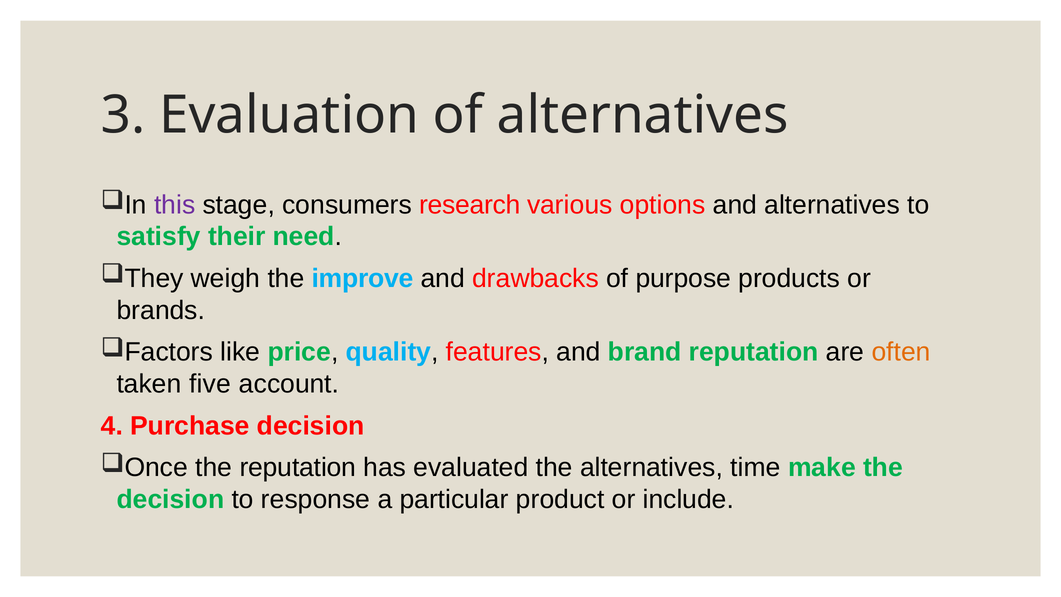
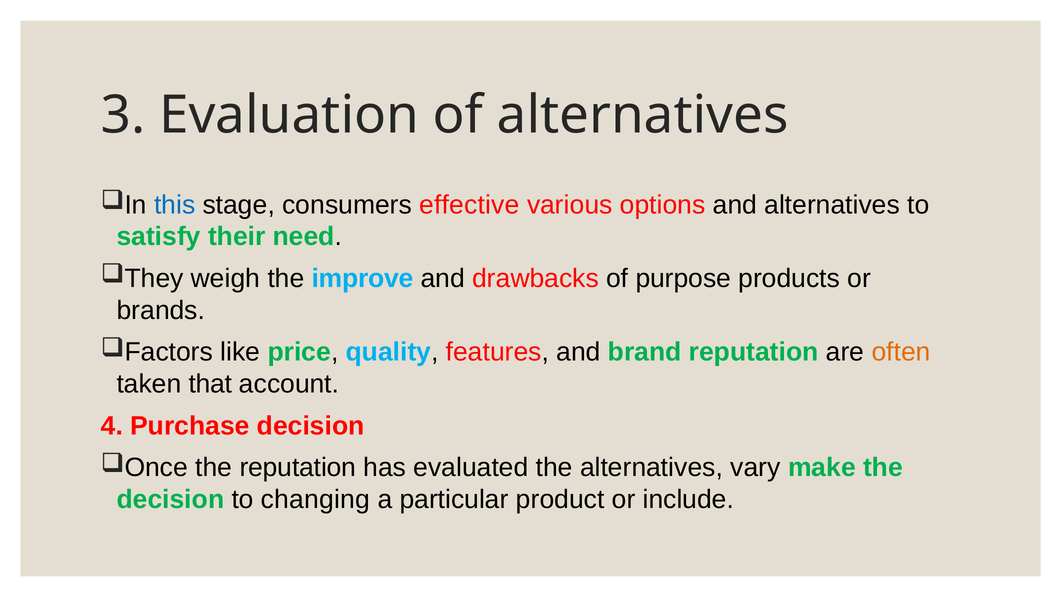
this colour: purple -> blue (175, 205)
research: research -> effective (469, 205)
five: five -> that (210, 384)
time: time -> vary (755, 467)
response: response -> changing (315, 499)
